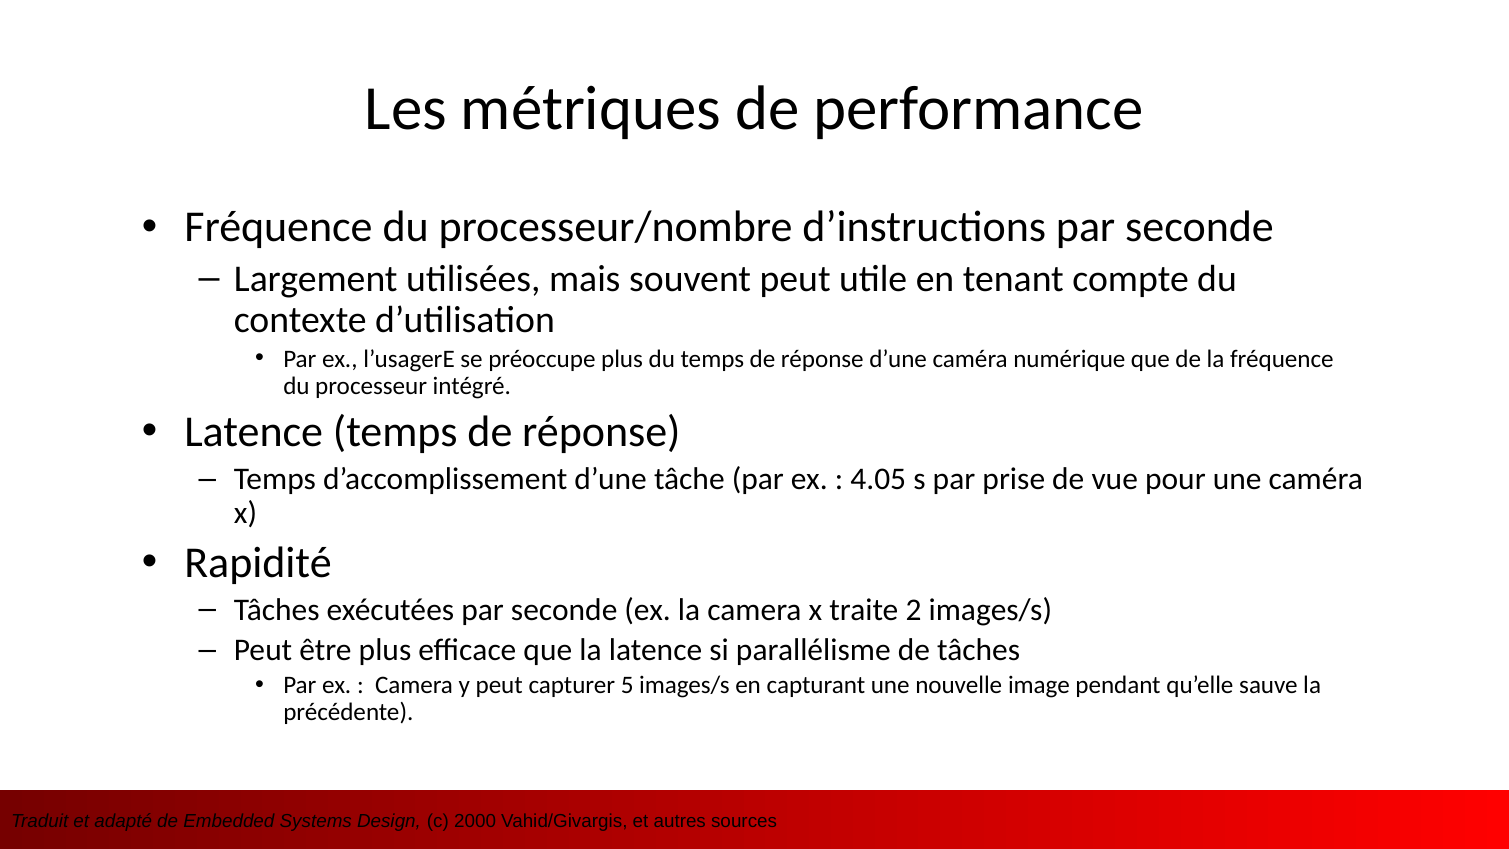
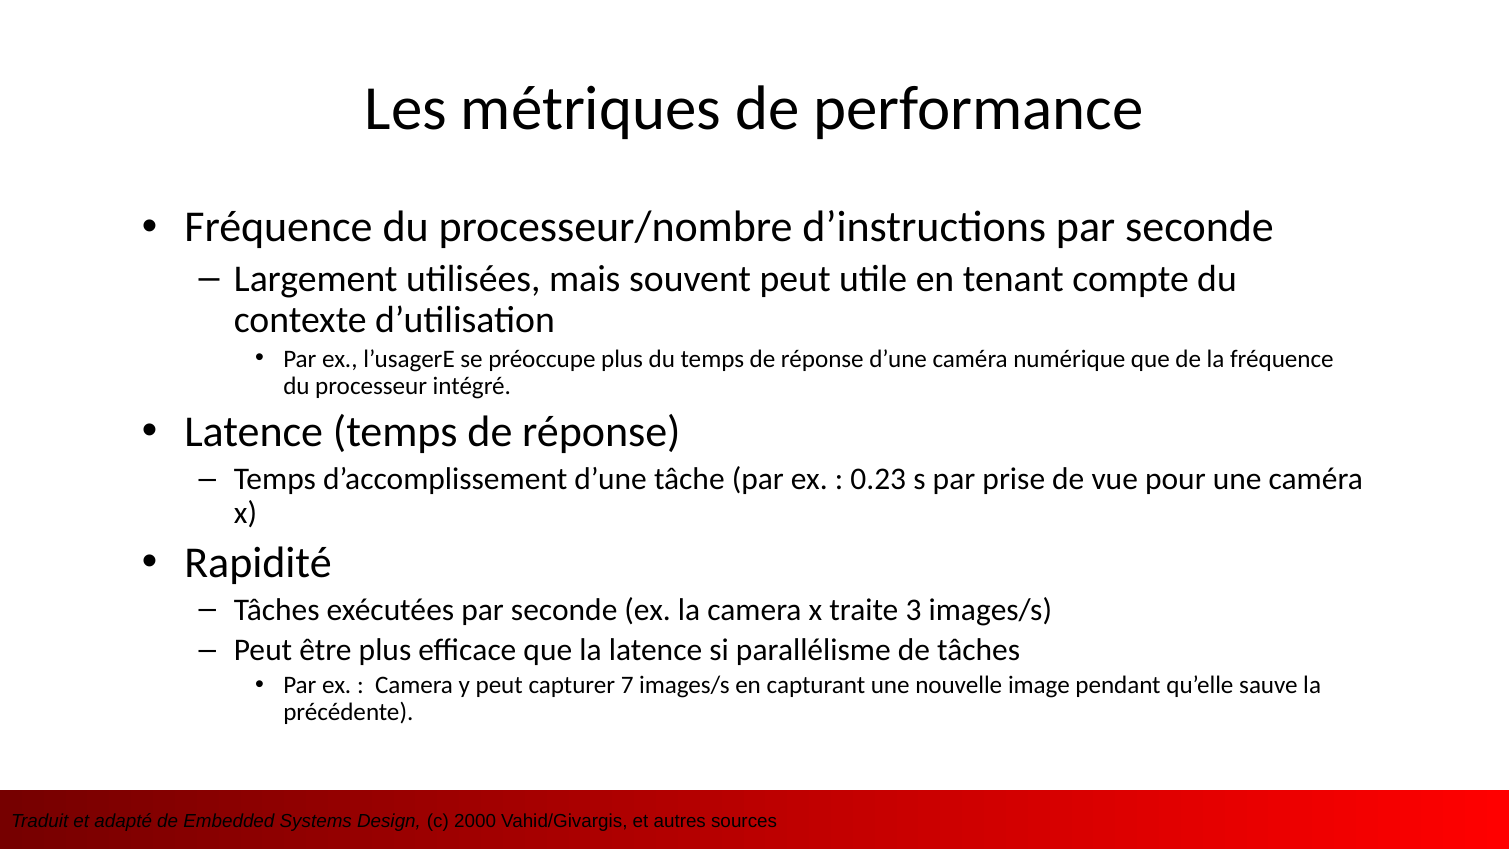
4.05: 4.05 -> 0.23 (878, 479)
2: 2 -> 3 (914, 610)
5: 5 -> 7 (627, 685)
